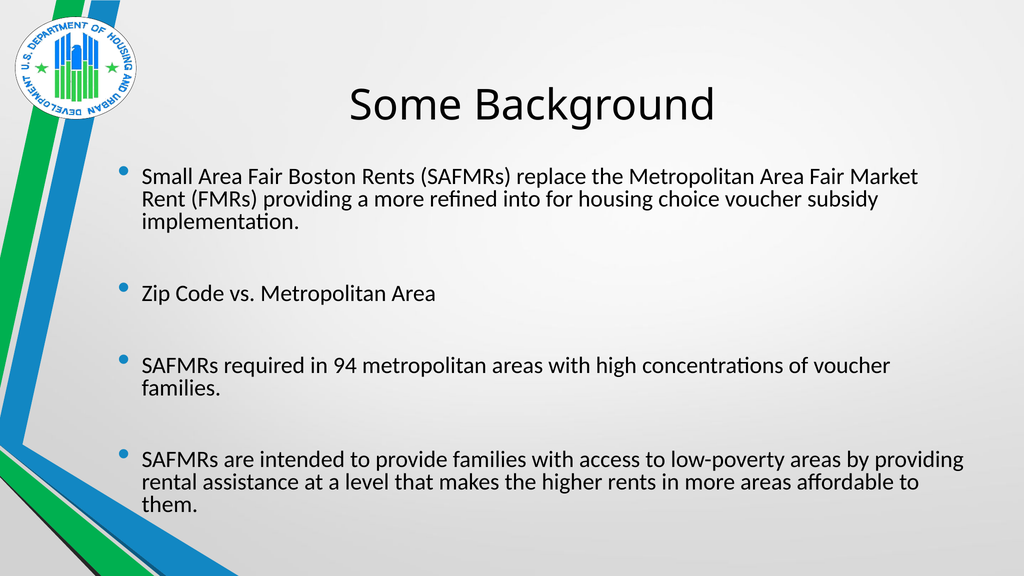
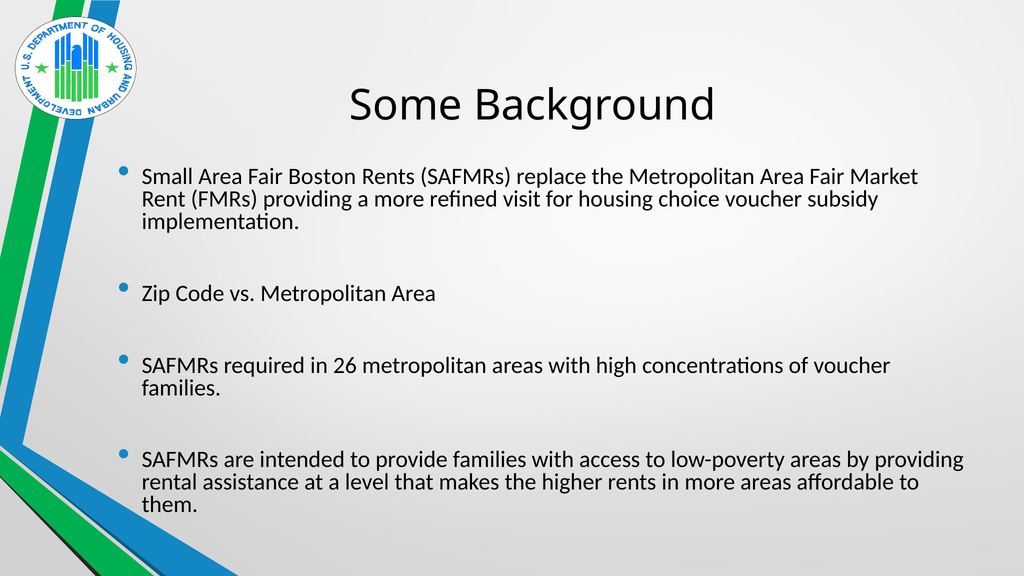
into: into -> visit (522, 199)
94: 94 -> 26 (345, 365)
